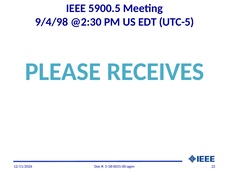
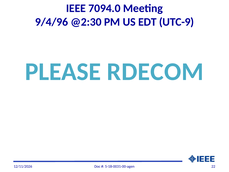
5900.5: 5900.5 -> 7094.0 (104, 8)
9/4/98: 9/4/98 -> 9/4/96 (52, 22)
UTC-5: UTC-5 -> UTC-9 (177, 22)
RECEIVES: RECEIVES -> RDECOM (155, 72)
